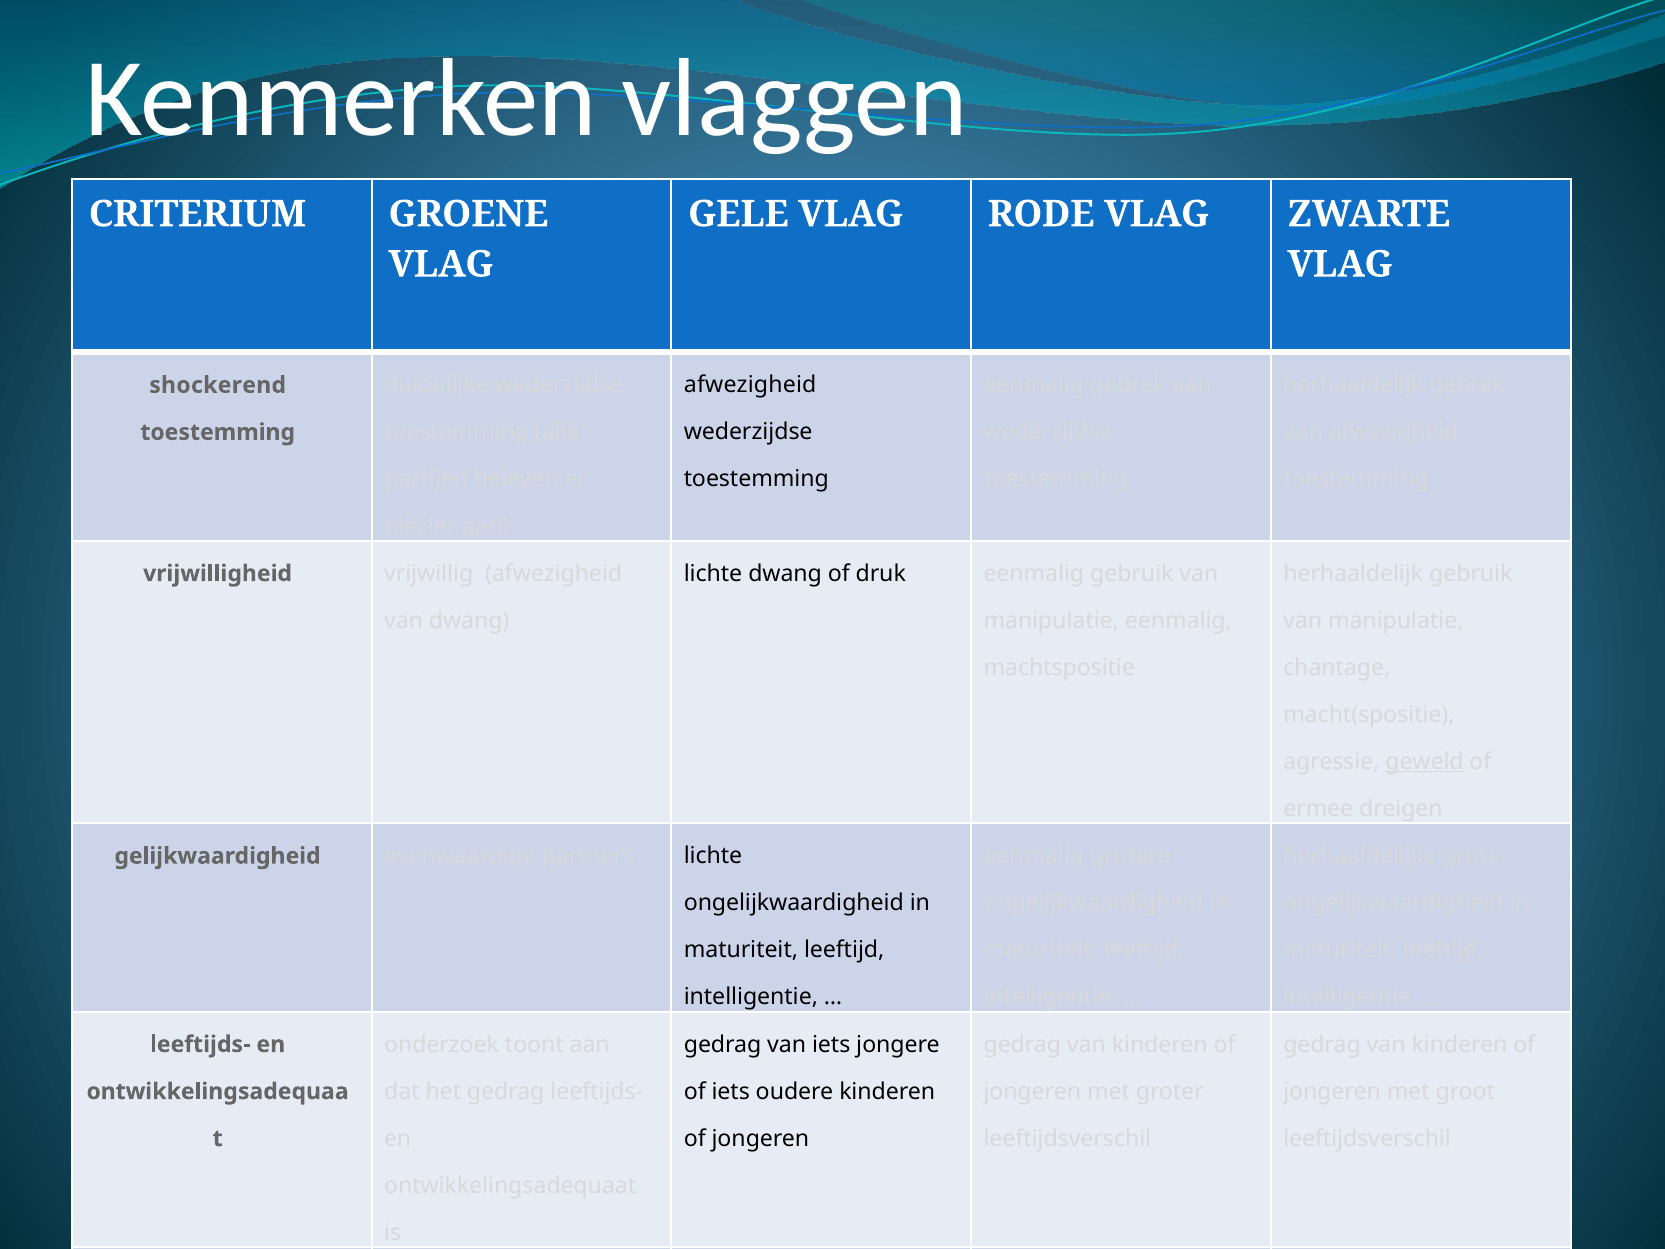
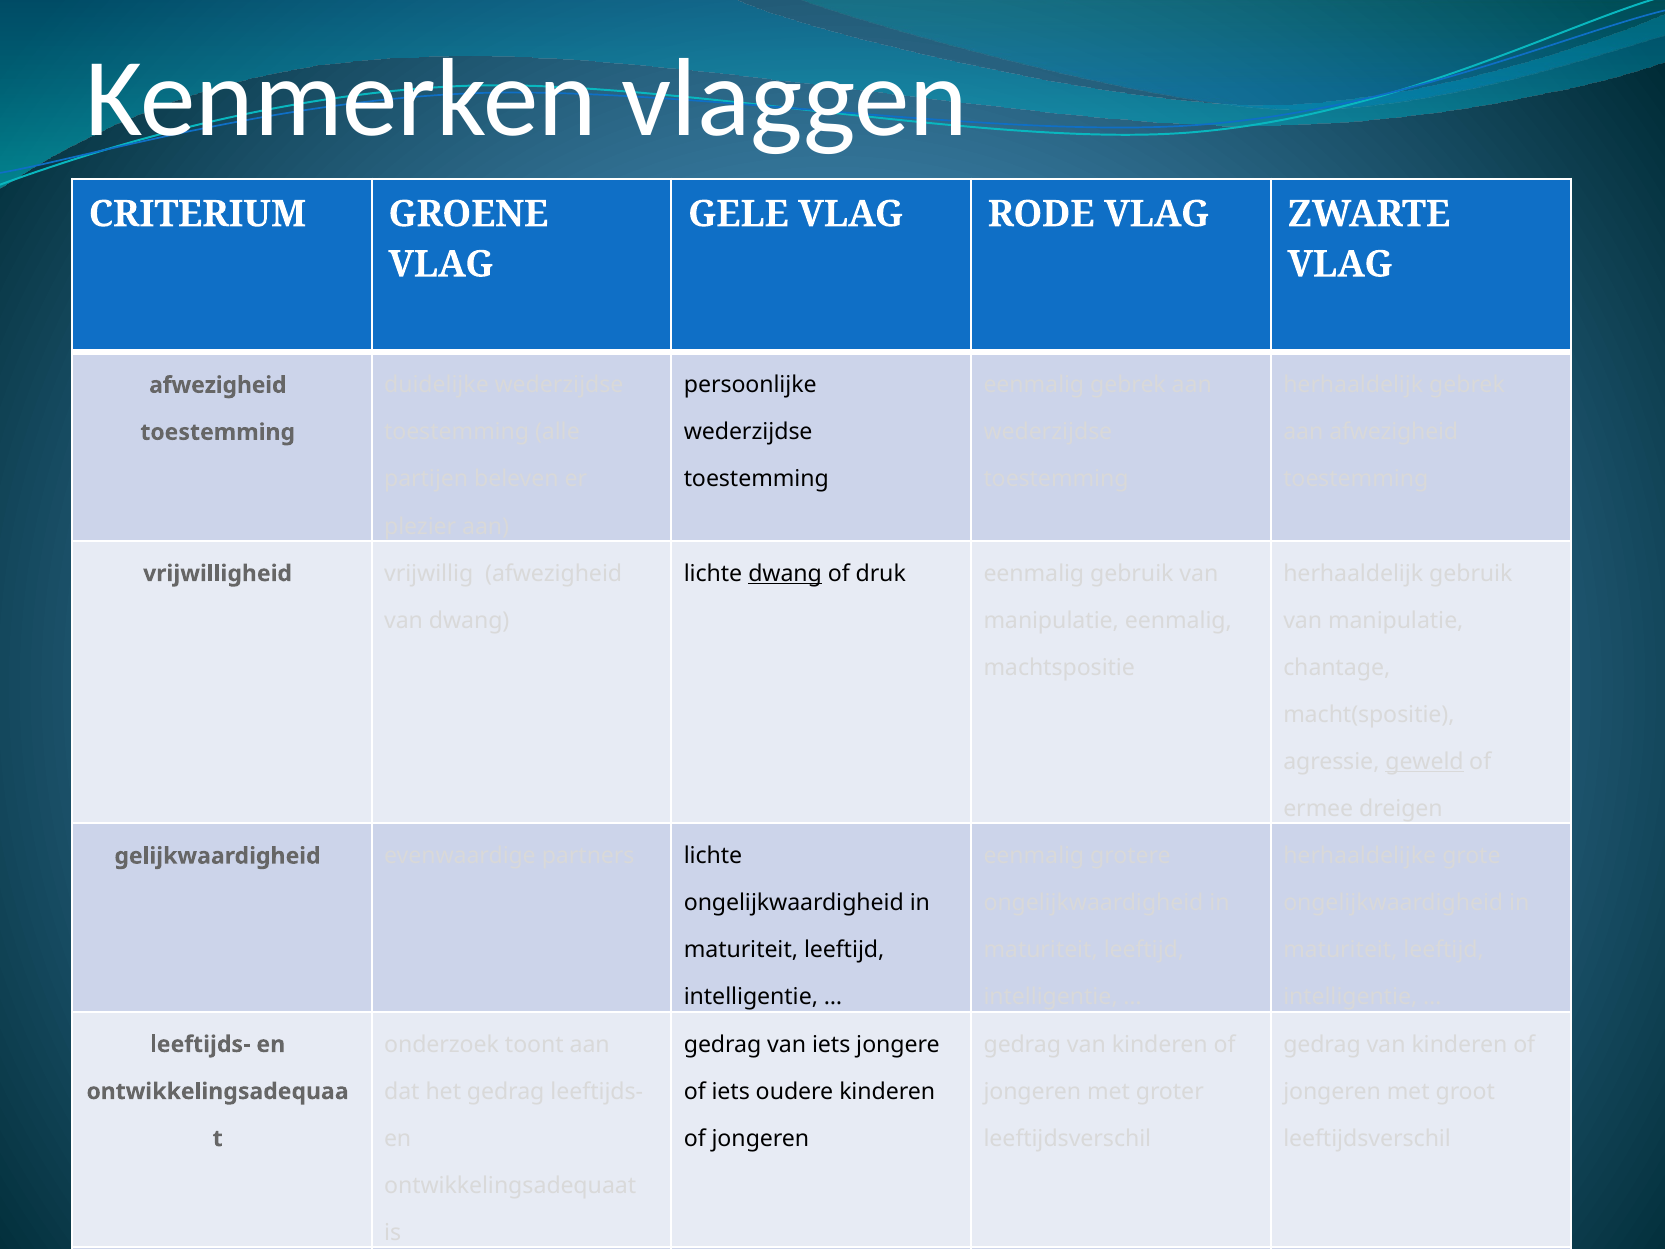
afwezigheid: afwezigheid -> persoonlijke (750, 385)
shockerend: shockerend -> afwezigheid (218, 385)
dwang underline: none -> present (785, 573)
